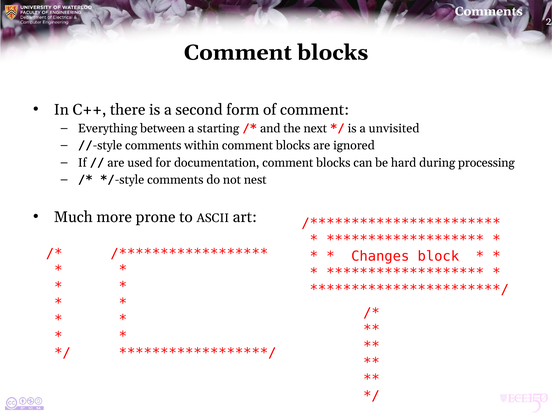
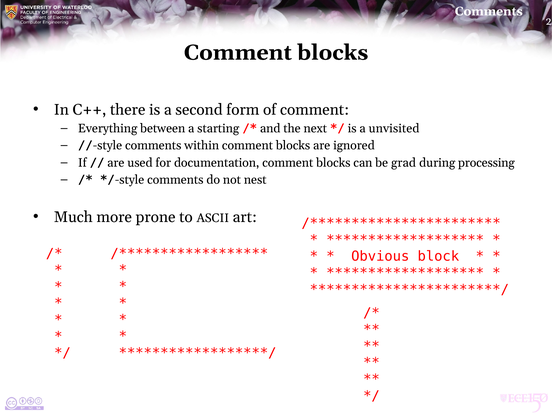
hard: hard -> grad (404, 163)
Changes: Changes -> Obvious (380, 256)
